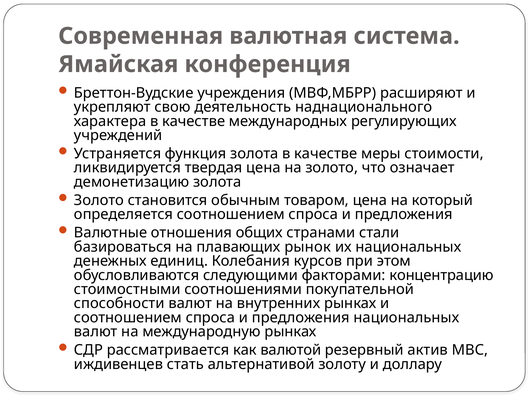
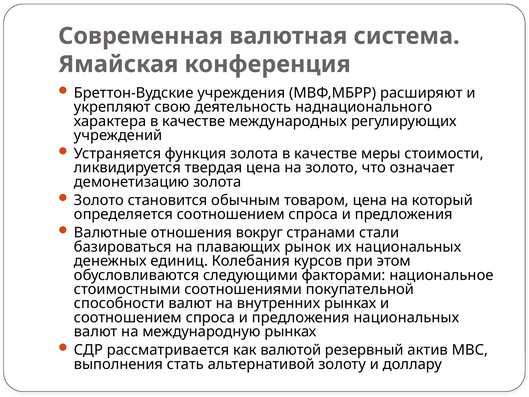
общих: общих -> вокруг (259, 233)
концентрацию: концентрацию -> национальное (441, 275)
иждивенцев: иждивенцев -> выполнения (118, 364)
